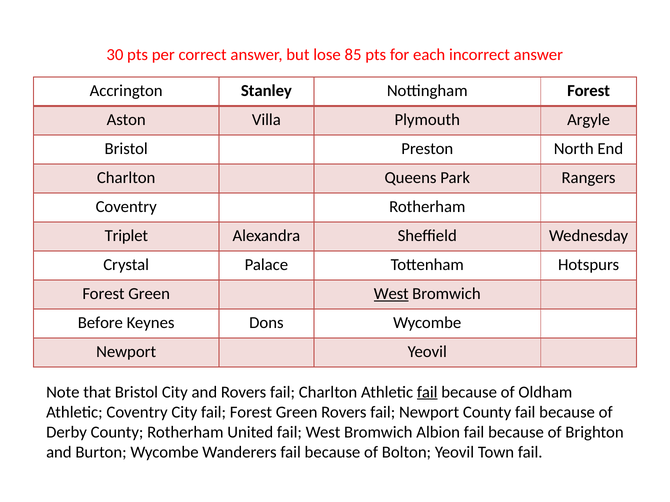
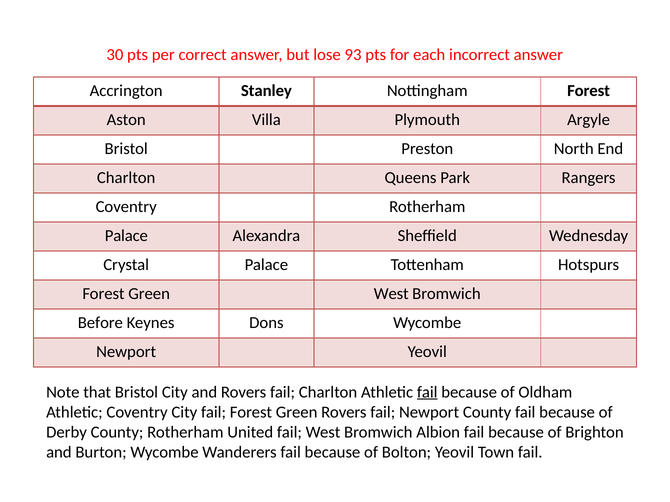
85: 85 -> 93 (353, 55)
Triplet: Triplet -> Palace (126, 236)
West underline: present -> none (391, 294)
